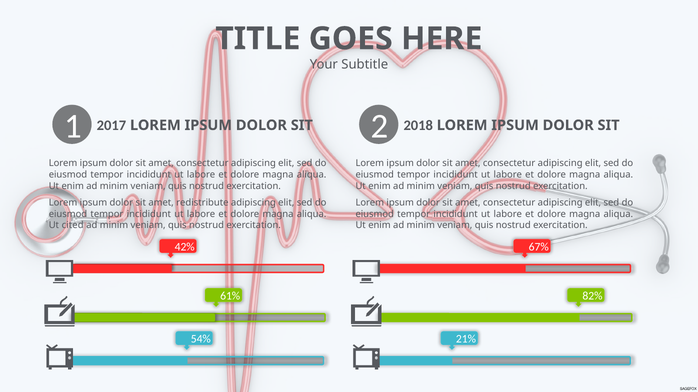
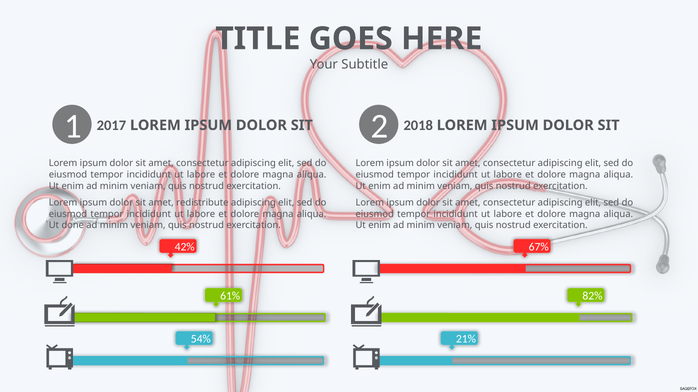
cited: cited -> done (73, 226)
